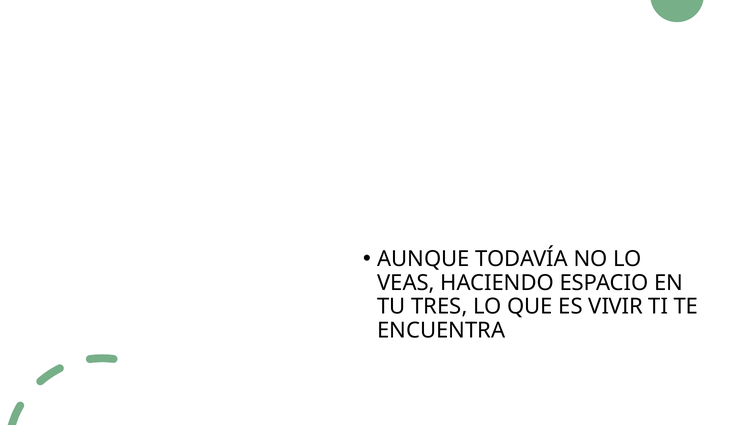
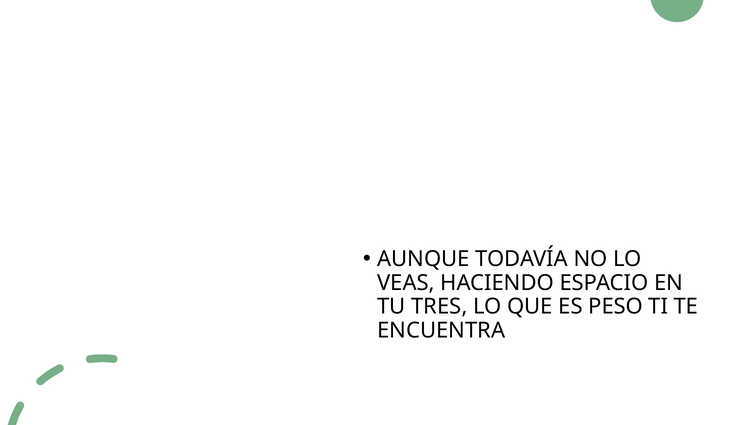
VIVIR: VIVIR -> PESO (616, 307)
